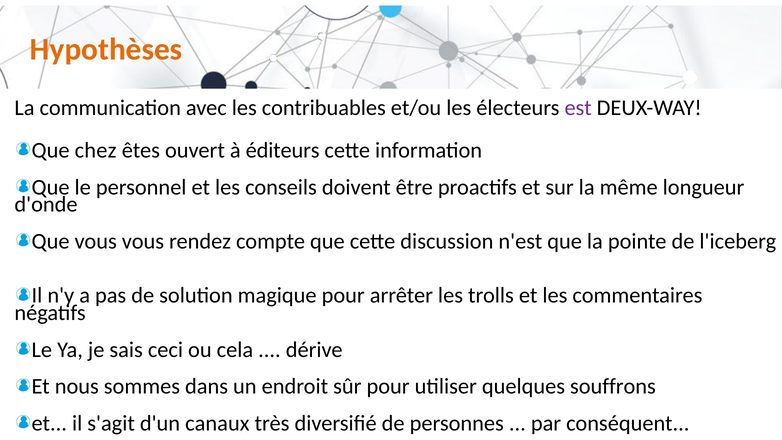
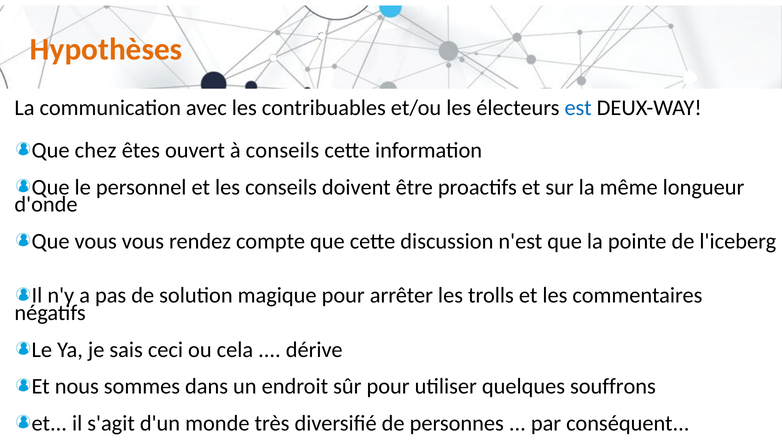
est colour: purple -> blue (578, 108)
à éditeurs: éditeurs -> conseils (282, 150)
canaux: canaux -> monde (217, 423)
